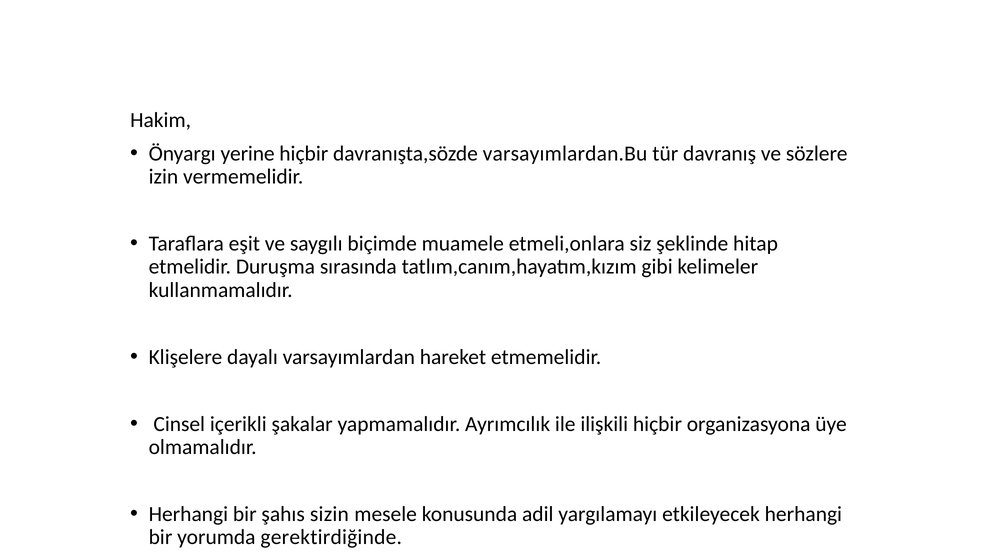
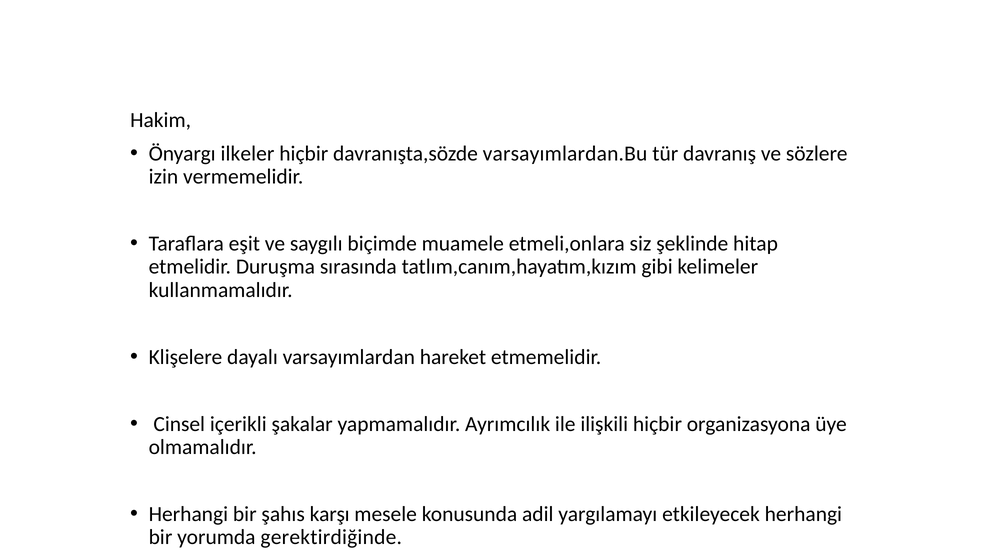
yerine: yerine -> ilkeler (247, 153)
sizin: sizin -> karşı (330, 514)
